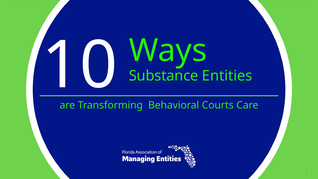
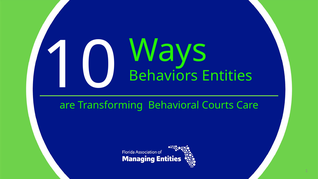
Substance: Substance -> Behaviors (163, 76)
